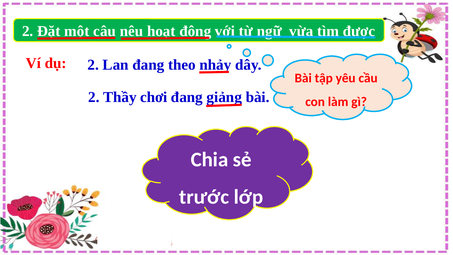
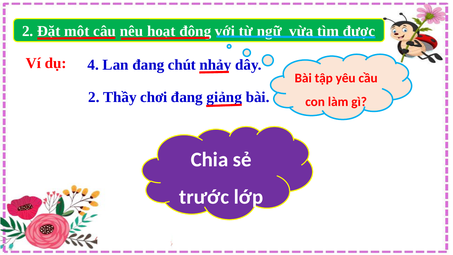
dụ 2: 2 -> 4 (93, 65)
theo: theo -> chút (182, 65)
